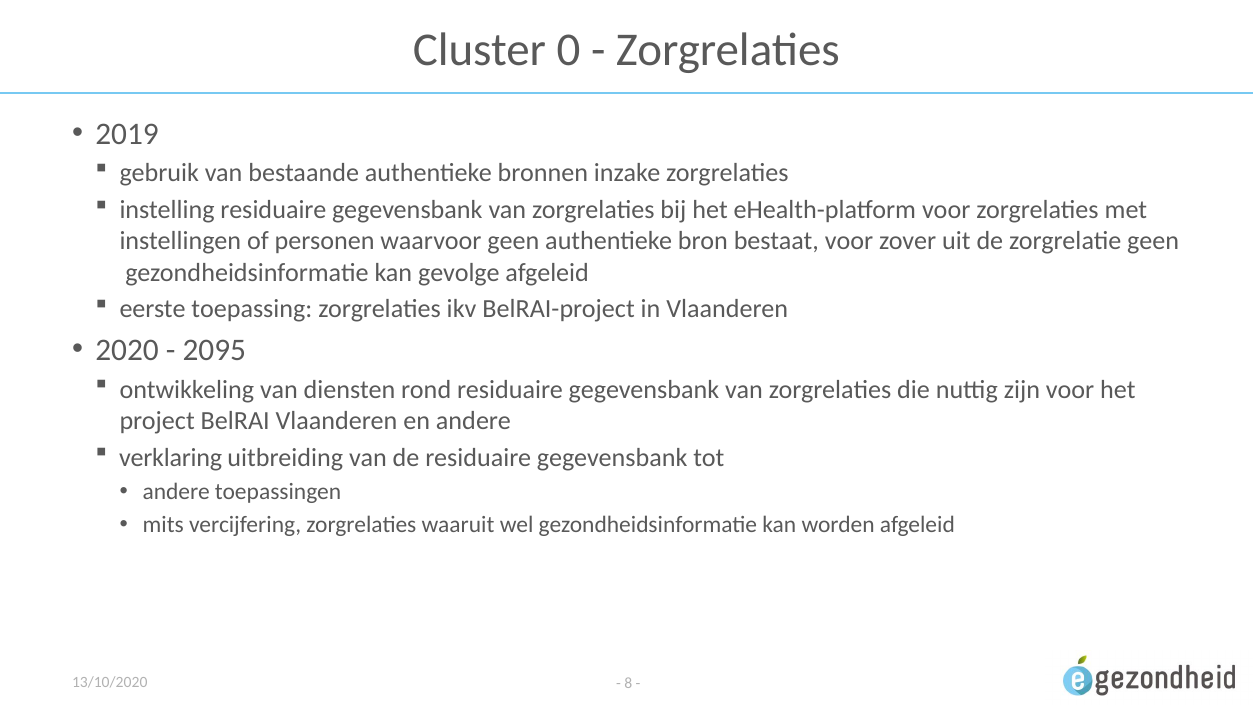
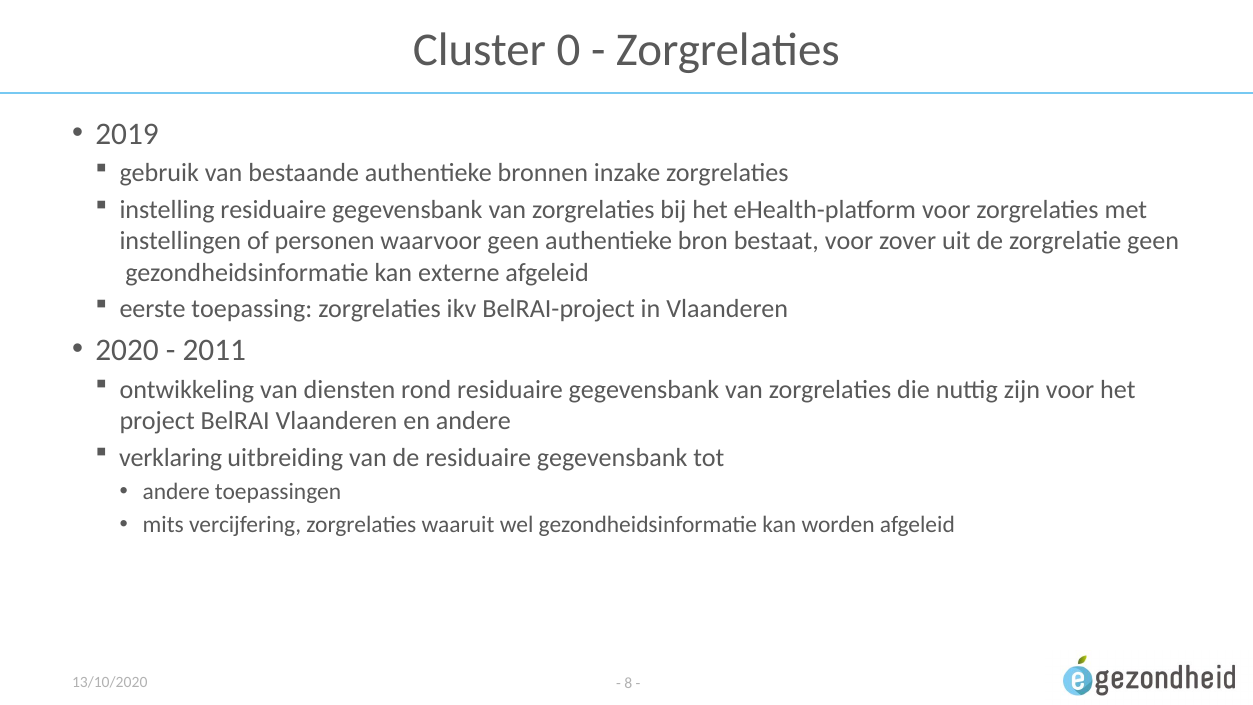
gevolge: gevolge -> externe (459, 272)
2095: 2095 -> 2011 (214, 350)
